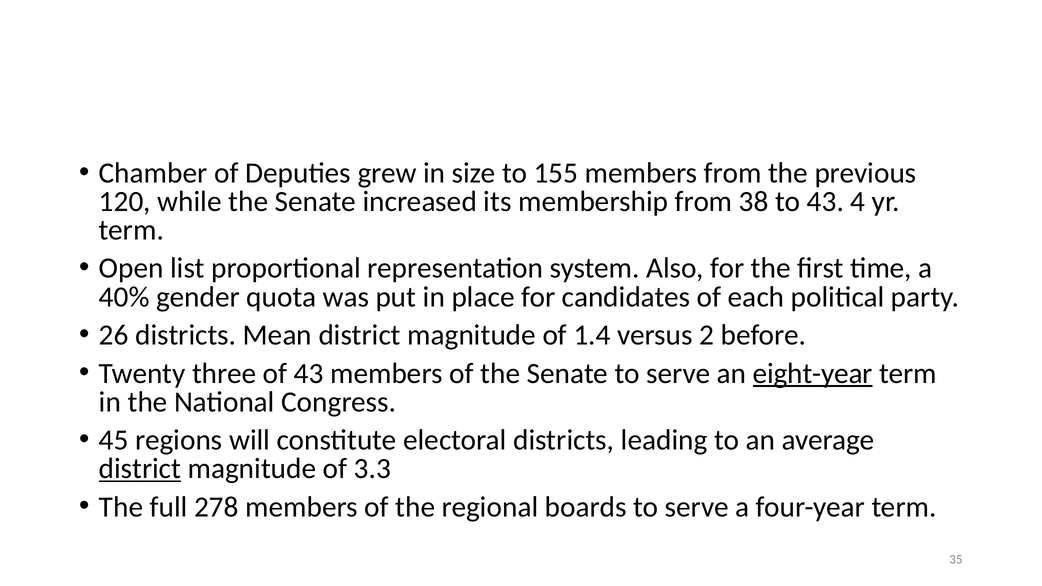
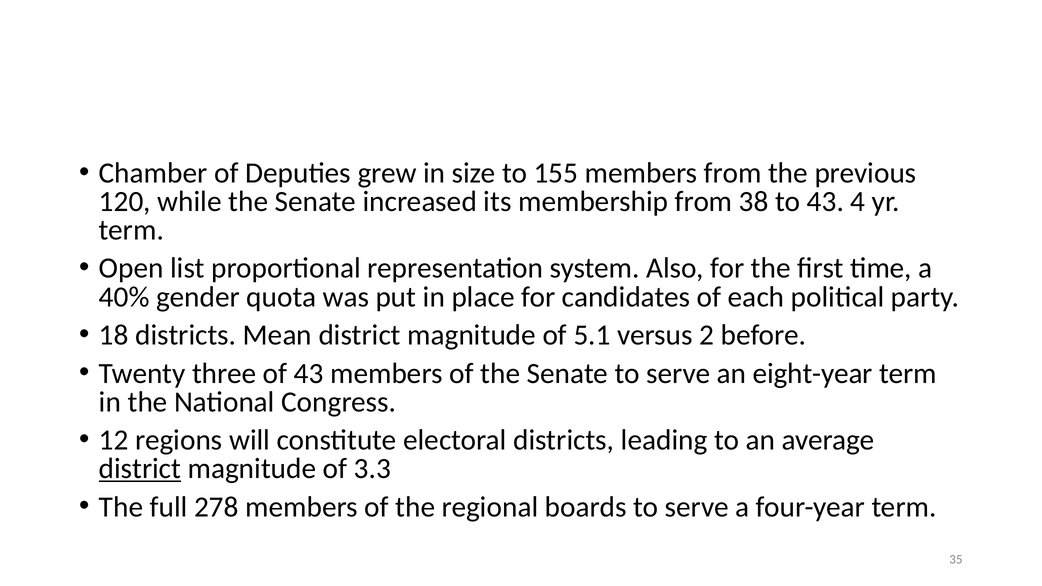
26: 26 -> 18 (114, 335)
1.4: 1.4 -> 5.1 (592, 335)
eight-year underline: present -> none (813, 373)
45: 45 -> 12 (114, 440)
